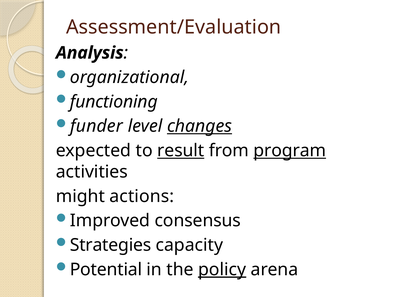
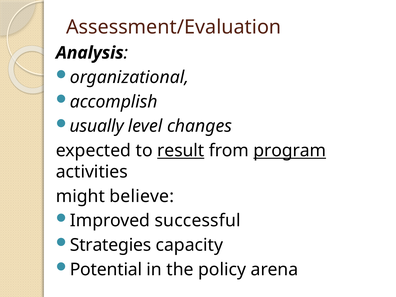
functioning: functioning -> accomplish (114, 102)
funder: funder -> usually (97, 126)
changes underline: present -> none (199, 126)
actions: actions -> believe (142, 196)
consensus: consensus -> successful (198, 221)
policy underline: present -> none (222, 270)
